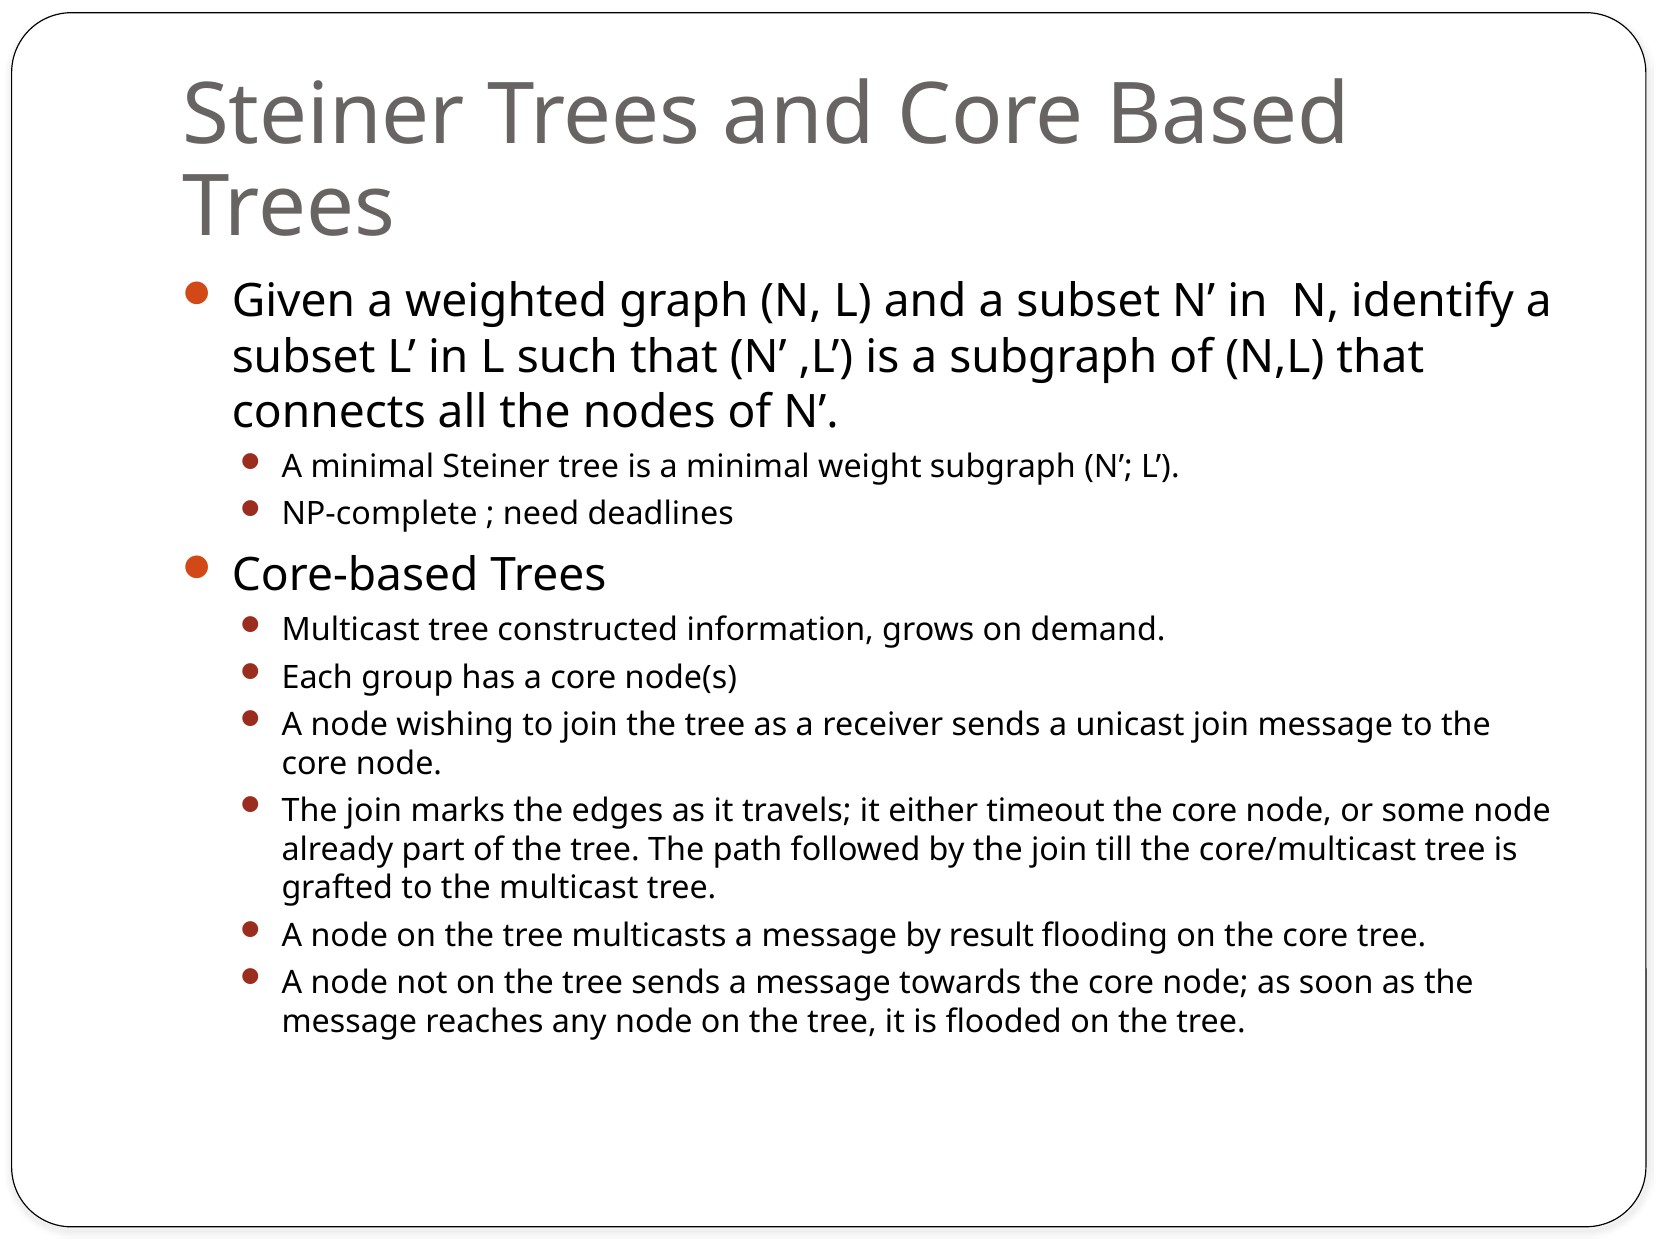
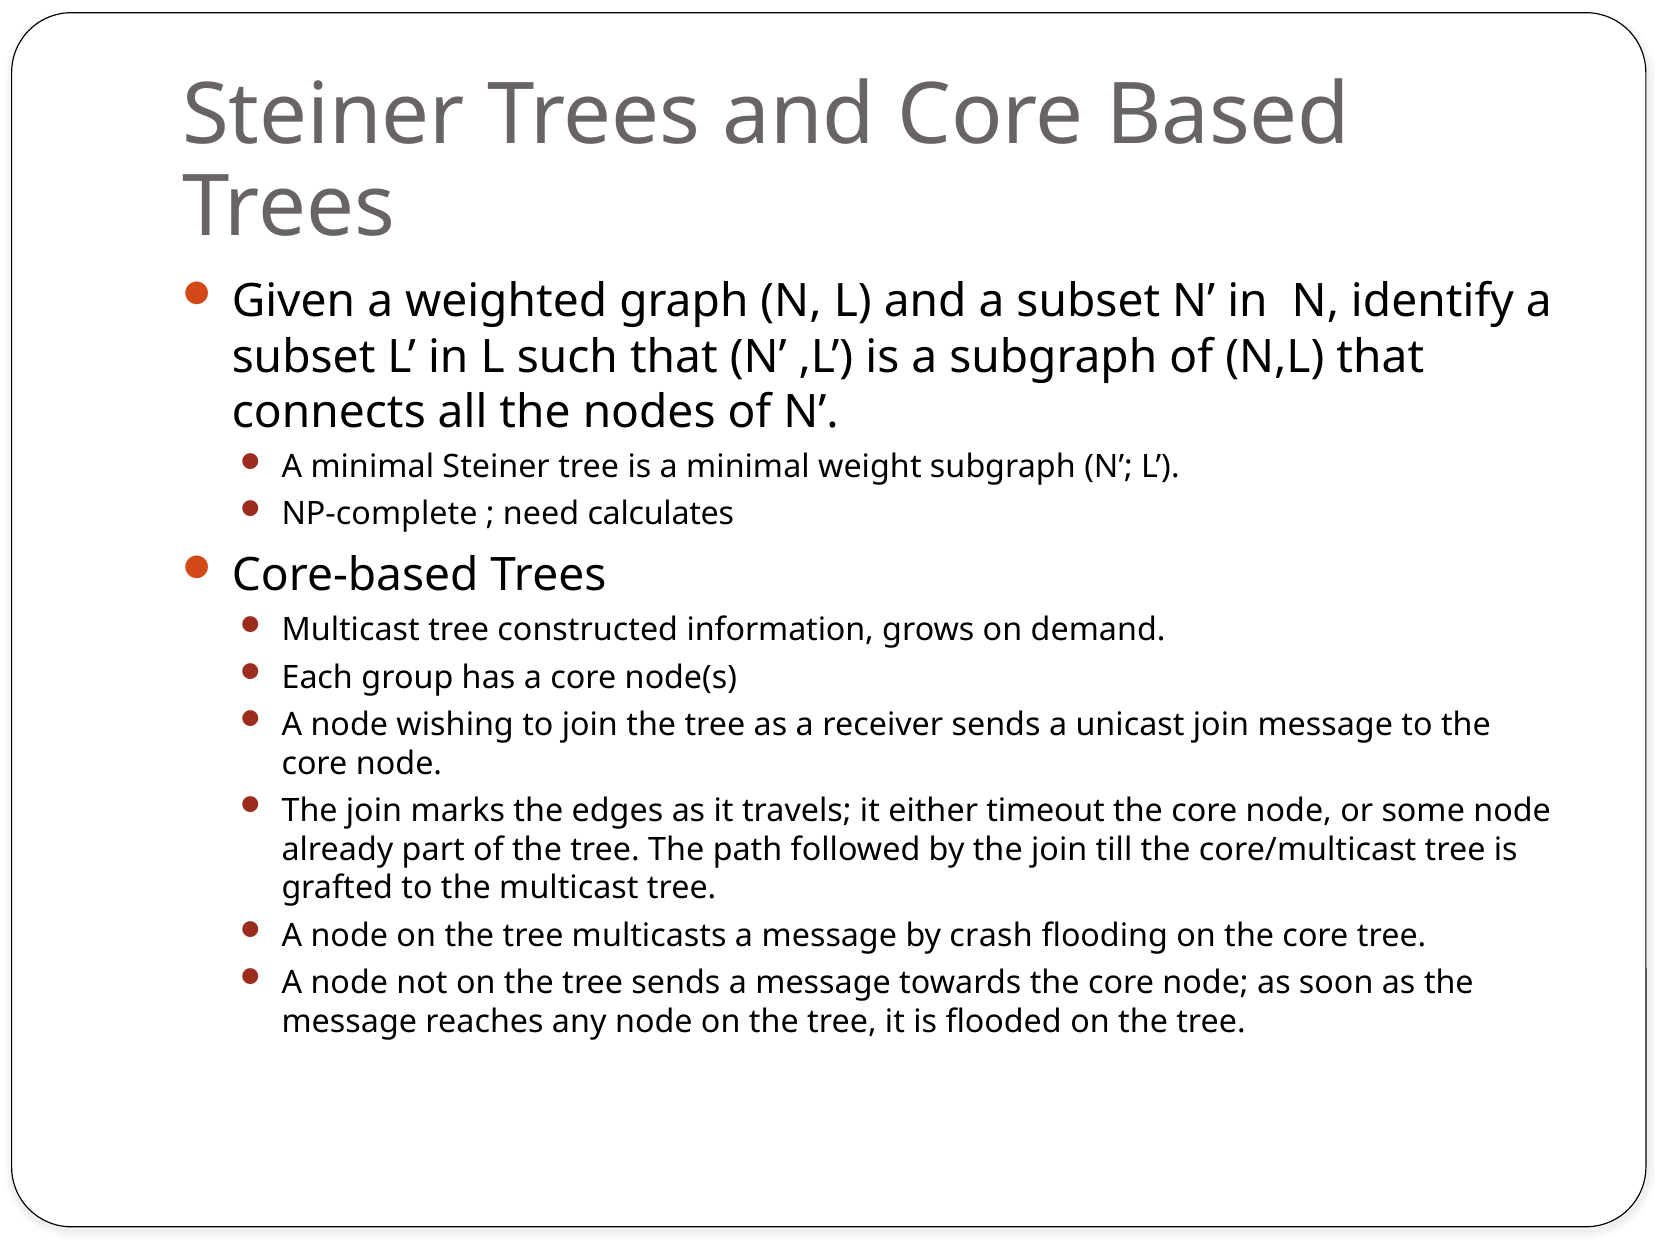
deadlines: deadlines -> calculates (661, 514)
result: result -> crash (991, 935)
